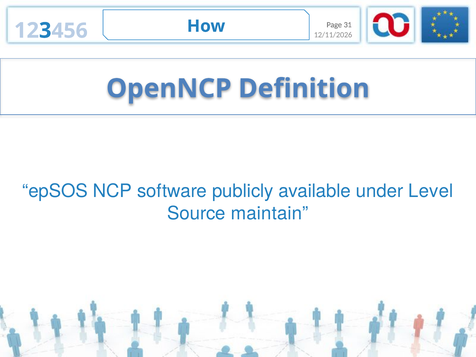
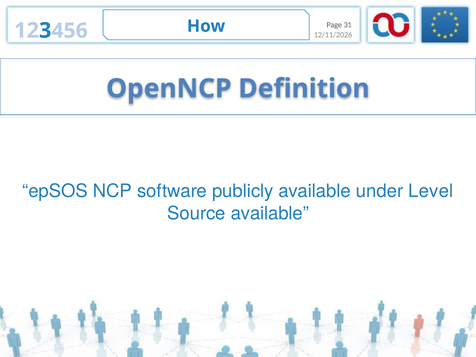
Source maintain: maintain -> available (270, 213)
